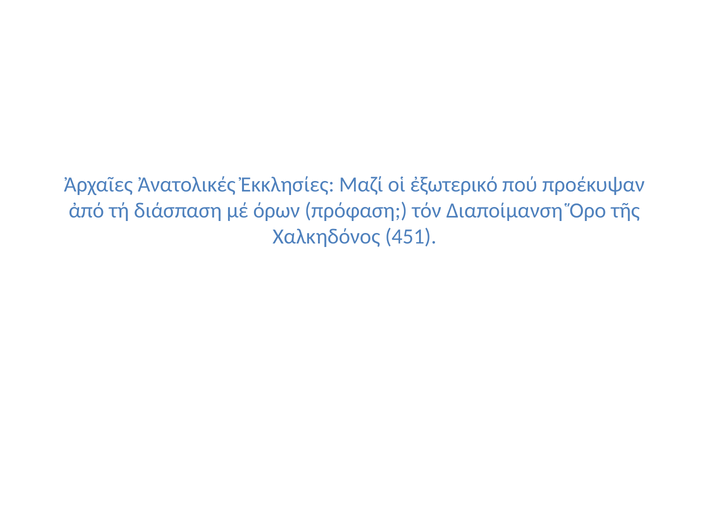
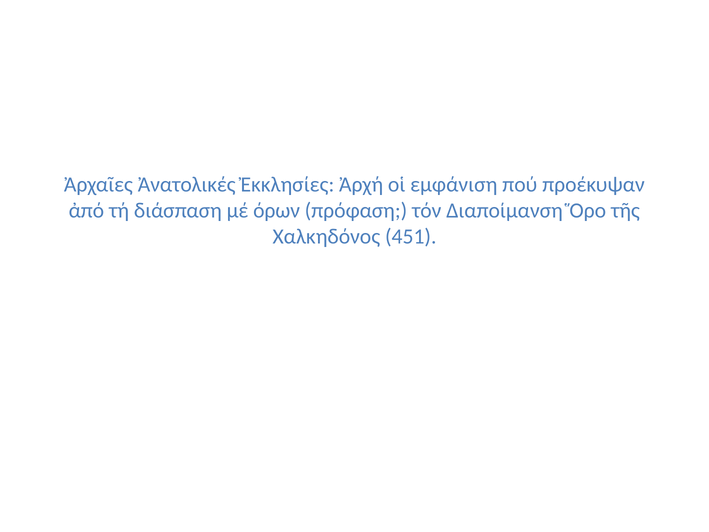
Μαζί: Μαζί -> Ἀρχή (361, 185)
ἐξωτερικό: ἐξωτερικό -> εμφάνιση (454, 185)
